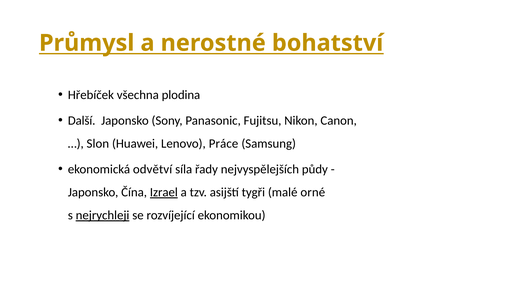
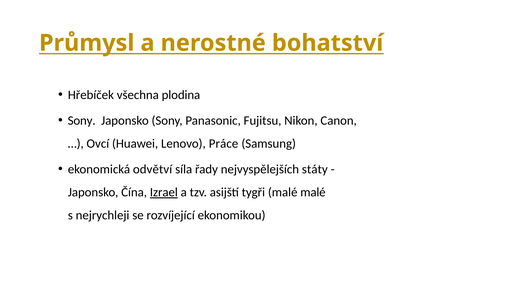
Další: Další -> Sony (82, 121)
Slon: Slon -> Ovcí (98, 144)
půdy: půdy -> státy (315, 169)
malé orné: orné -> malé (313, 192)
nejrychleji underline: present -> none (103, 215)
